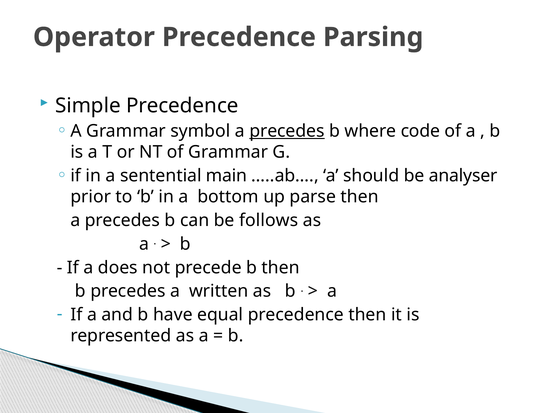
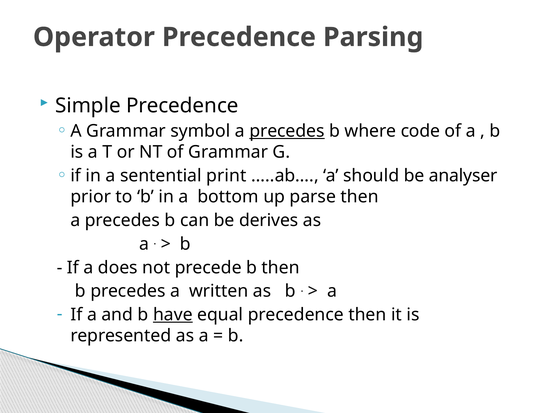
main: main -> print (226, 176)
follows: follows -> derives (269, 221)
have underline: none -> present (173, 315)
